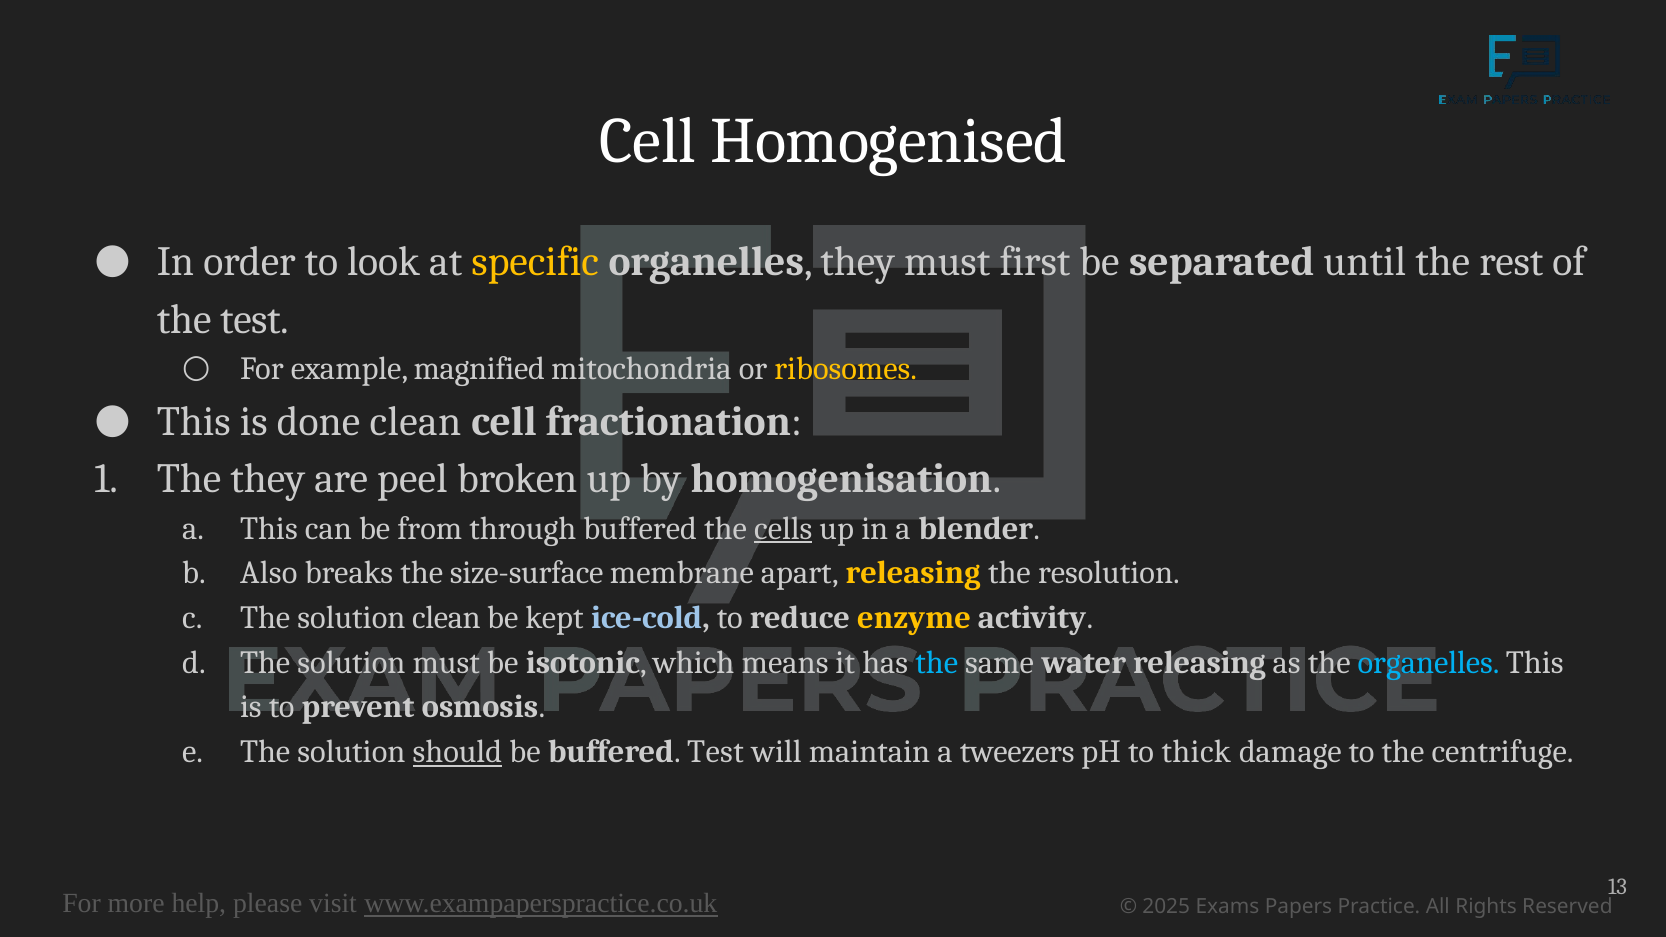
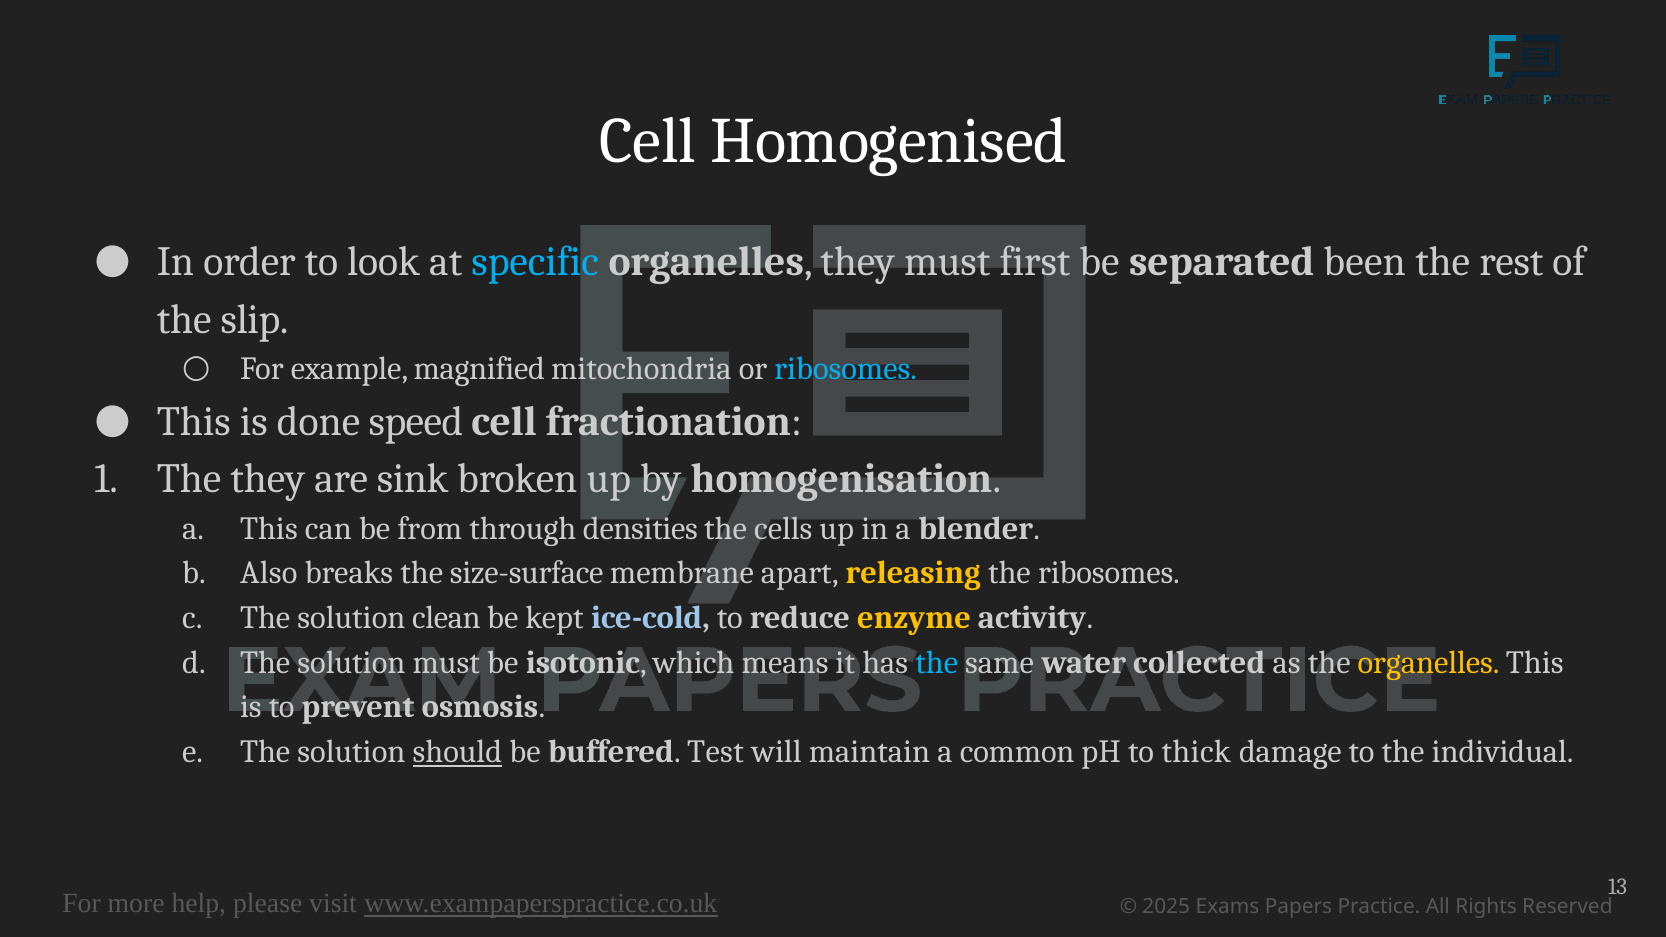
specific colour: yellow -> light blue (535, 262)
until: until -> been (1365, 262)
the test: test -> slip (254, 319)
ribosomes colour: yellow -> light blue (846, 369)
done clean: clean -> speed (416, 422)
peel: peel -> sink (413, 479)
through buffered: buffered -> densities (640, 529)
cells underline: present -> none (783, 529)
the resolution: resolution -> ribosomes (1109, 573)
water releasing: releasing -> collected (1199, 663)
organelles colour: light blue -> yellow (1429, 663)
tweezers: tweezers -> common (1017, 752)
centrifuge: centrifuge -> individual (1503, 752)
